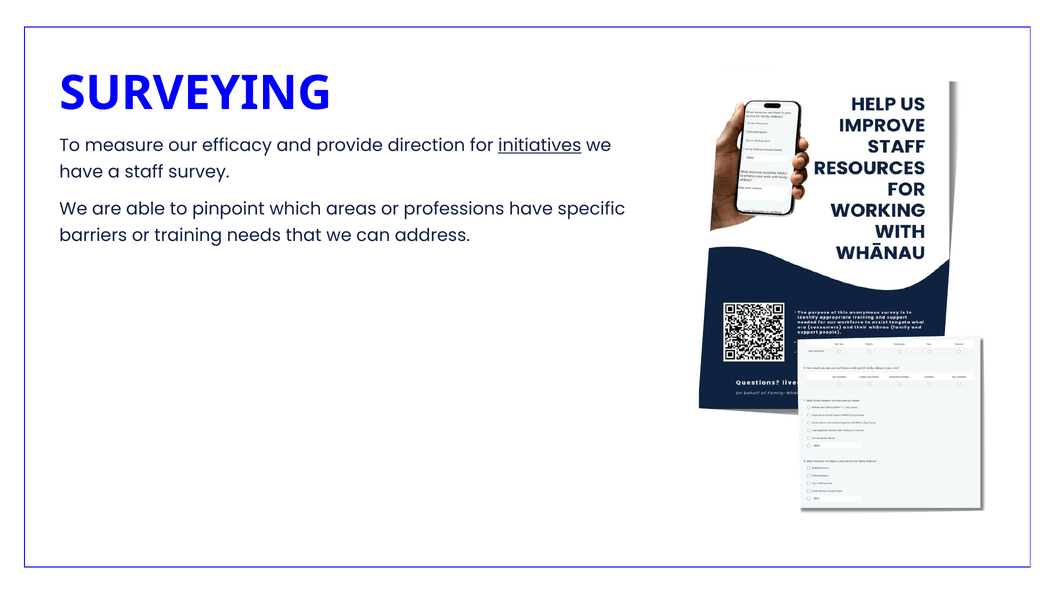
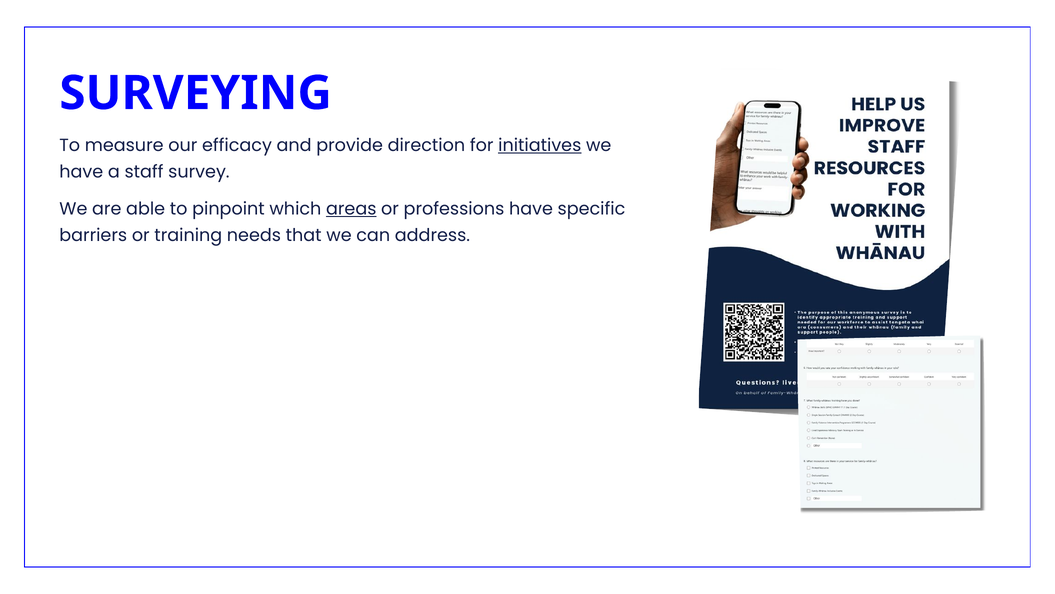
areas underline: none -> present (351, 209)
